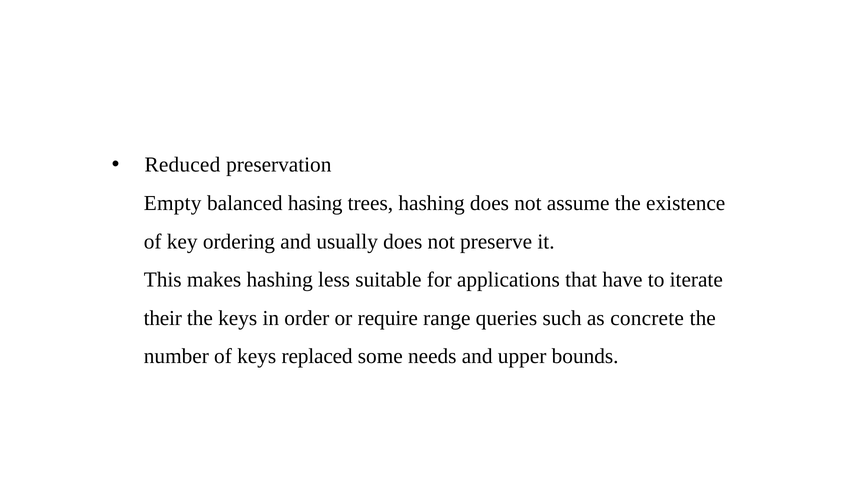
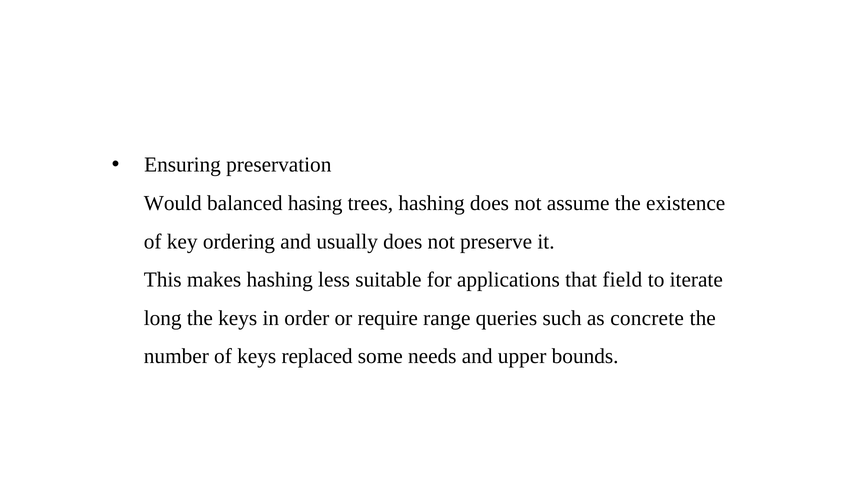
Reduced: Reduced -> Ensuring (183, 165)
Empty: Empty -> Would (173, 203)
have: have -> field (622, 280)
their: their -> long (163, 318)
